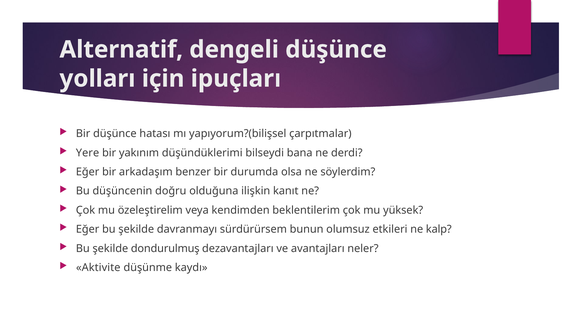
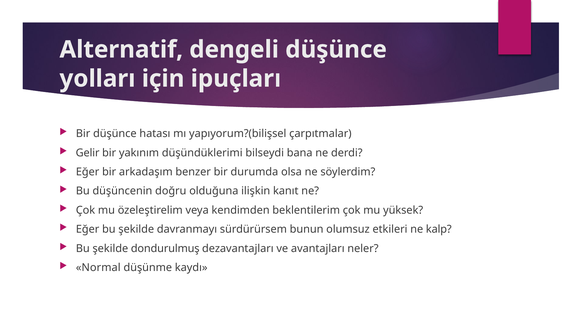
Yere: Yere -> Gelir (88, 153)
Aktivite: Aktivite -> Normal (98, 268)
